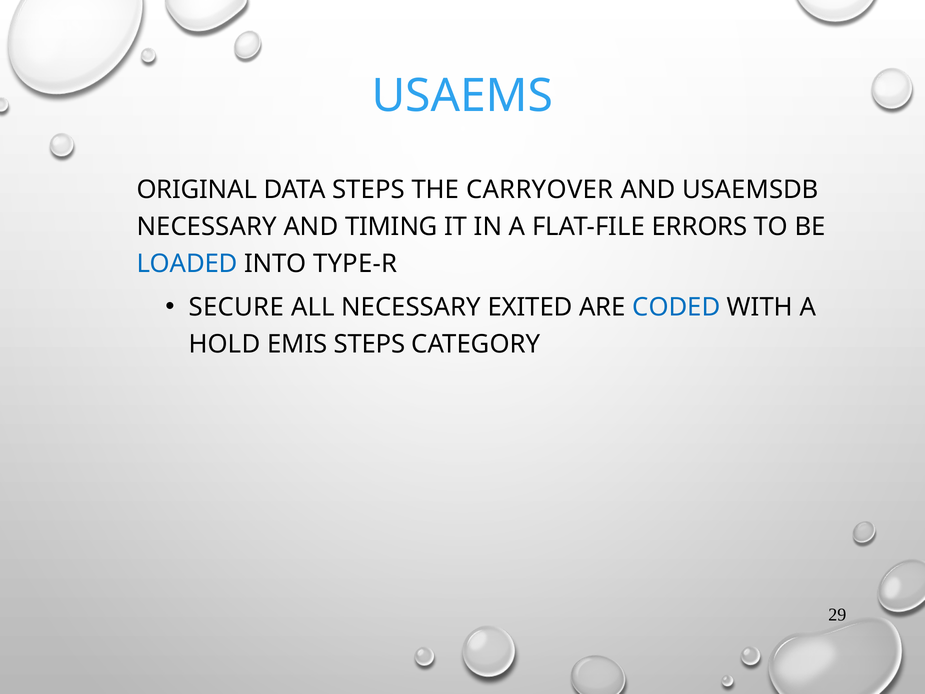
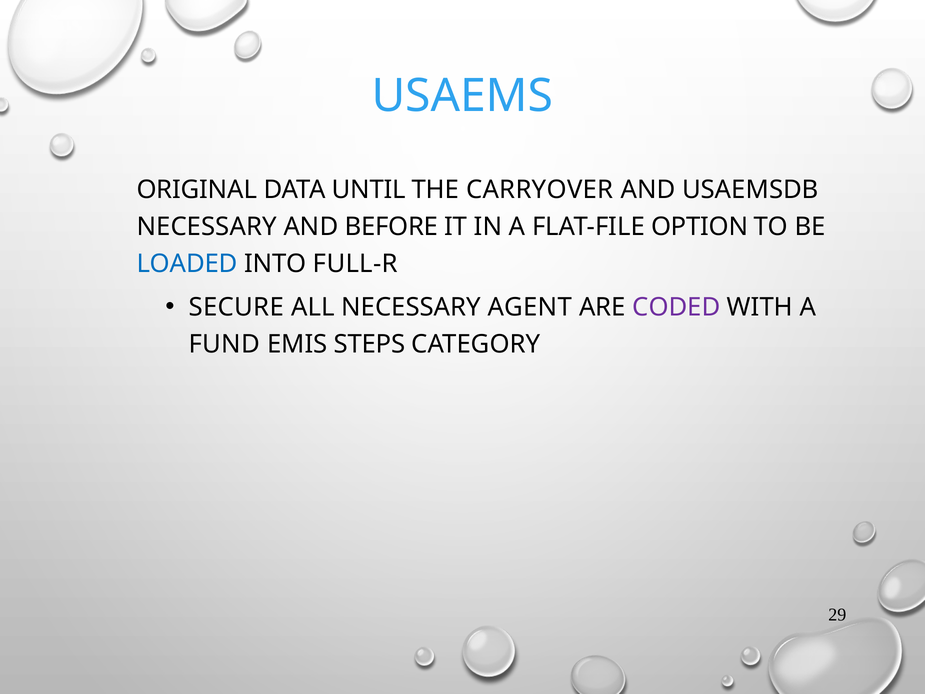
DATA STEPS: STEPS -> UNTIL (369, 190)
TIMING: TIMING -> BEFORE (391, 227)
ERRORS: ERRORS -> OPTION (700, 227)
TYPE-R: TYPE-R -> FULL-R (355, 264)
EXITED: EXITED -> AGENT (530, 307)
CODED colour: blue -> purple (676, 307)
HOLD: HOLD -> FUND (224, 344)
